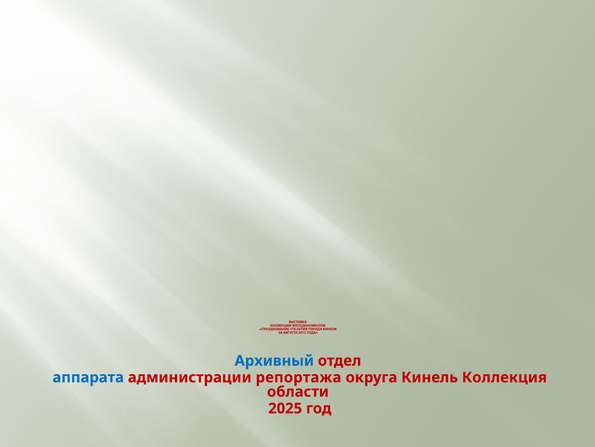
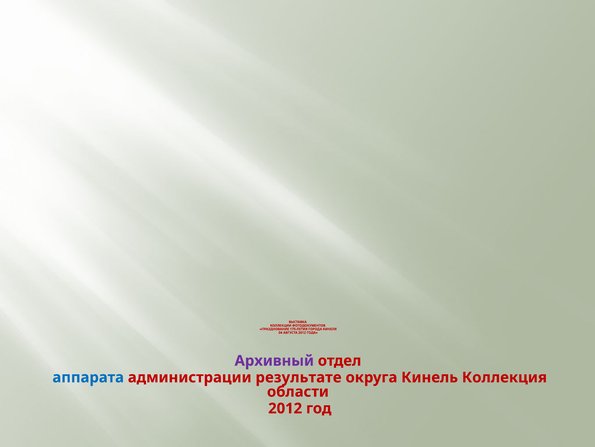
Архивный colour: blue -> purple (274, 360)
репортажа: репортажа -> результате (298, 377)
2025: 2025 -> 2012 (285, 408)
